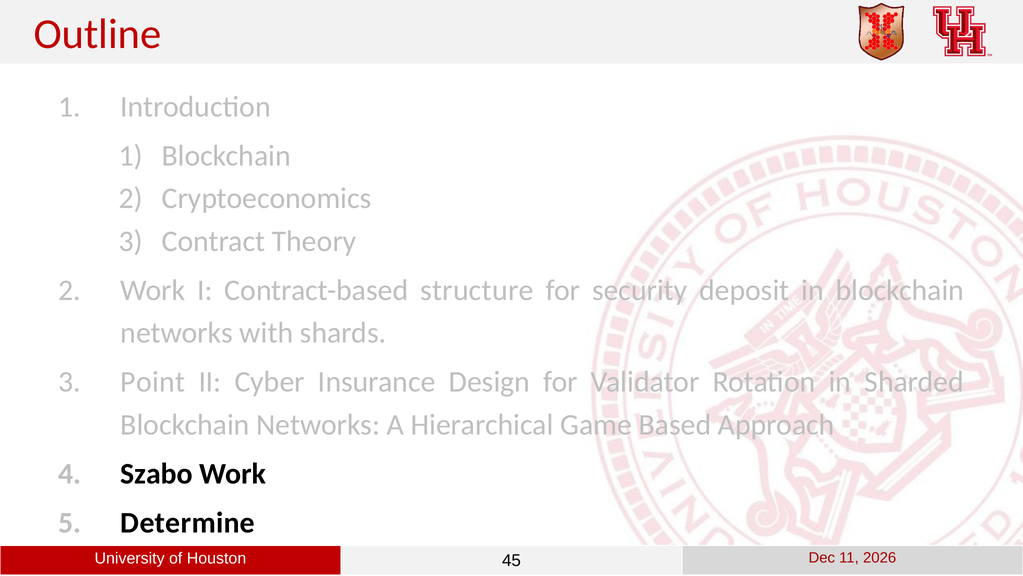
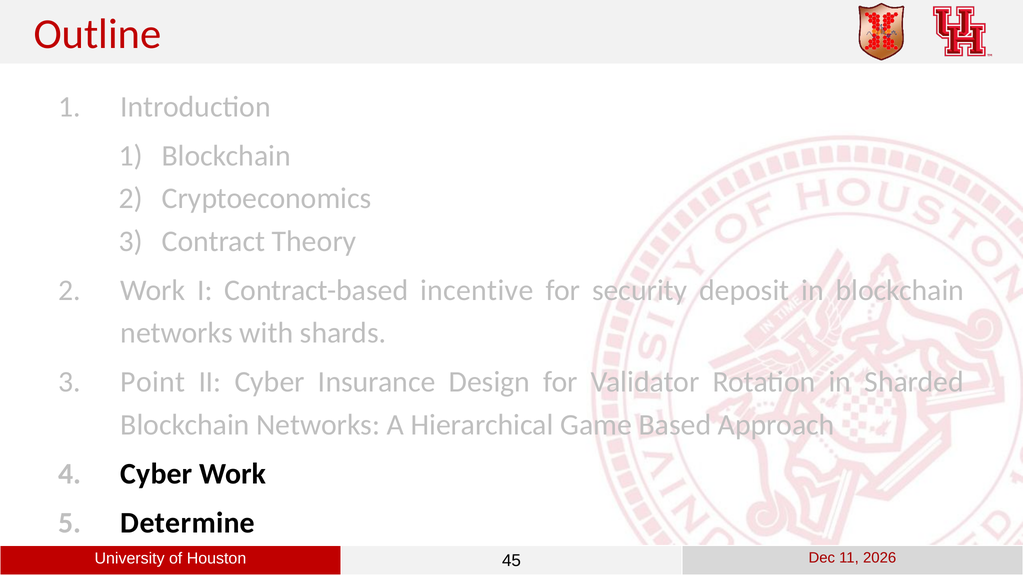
structure: structure -> incentive (477, 290)
Szabo: Szabo -> Cyber (156, 473)
